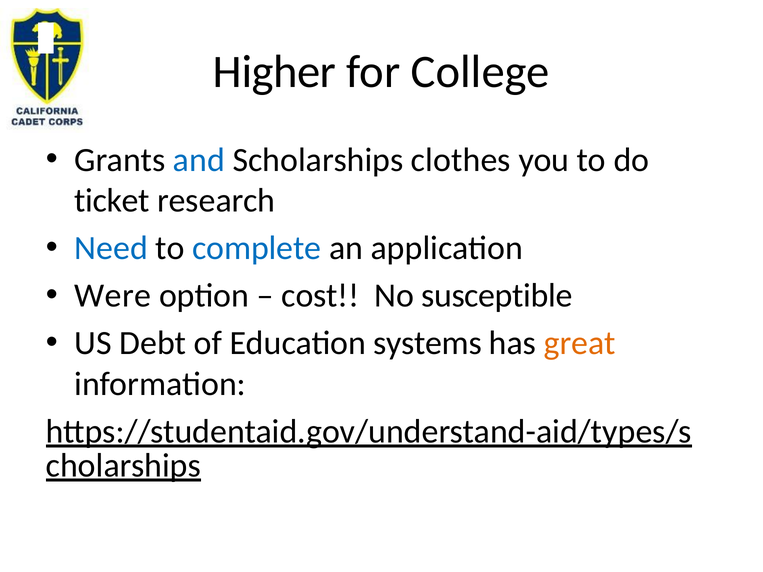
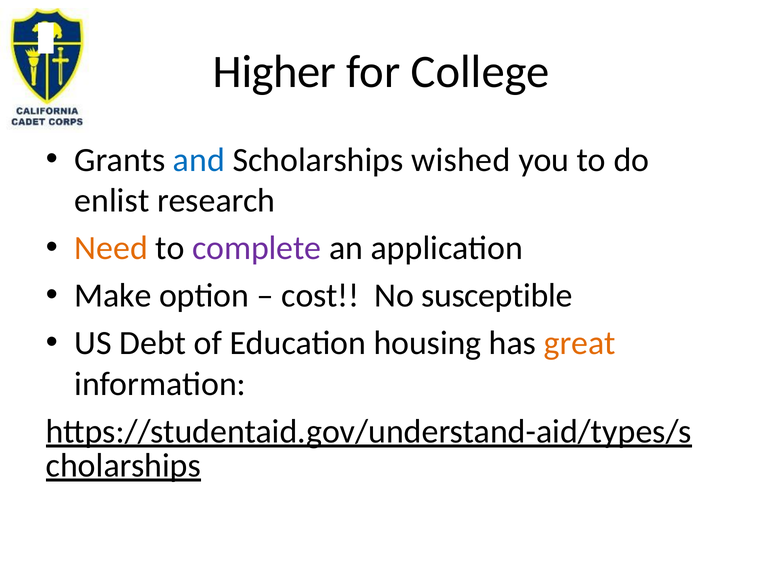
clothes: clothes -> wished (461, 160)
ticket: ticket -> enlist (112, 201)
Need colour: blue -> orange (111, 248)
complete colour: blue -> purple (257, 248)
Were: Were -> Make (113, 296)
systems: systems -> housing (428, 343)
